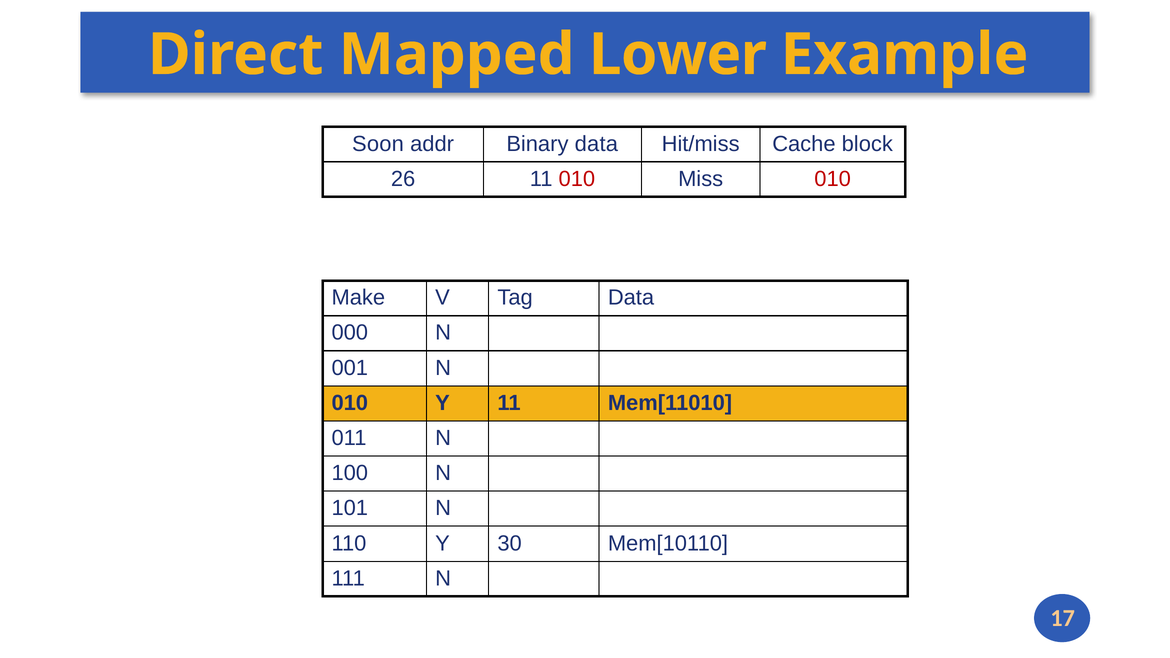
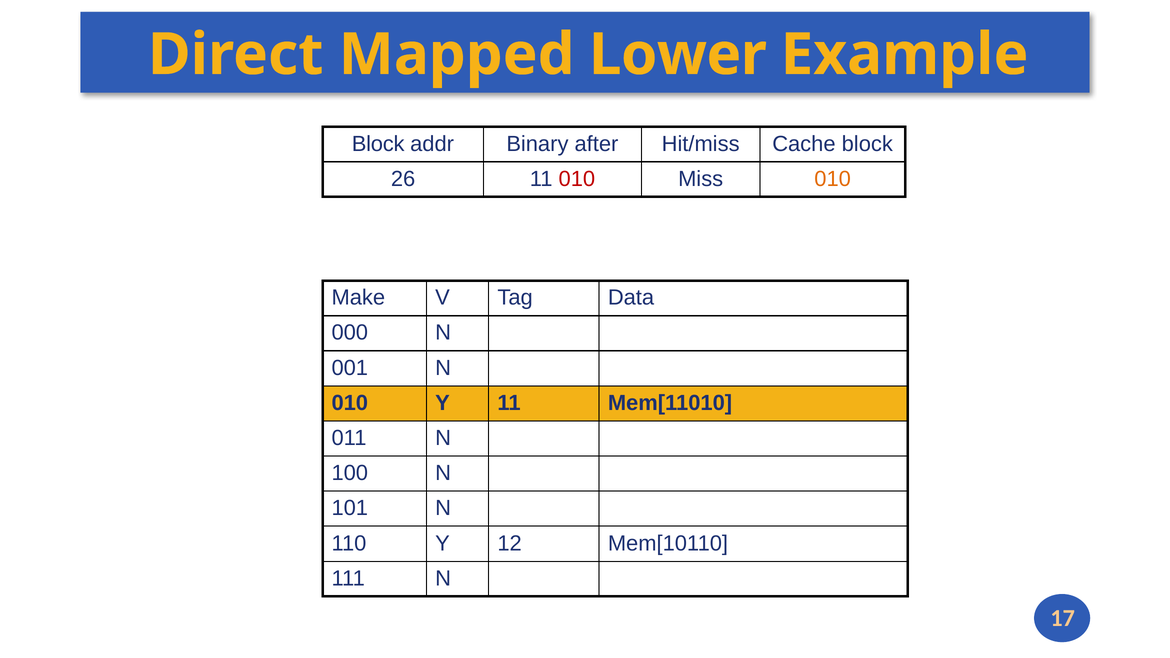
Soon: Soon -> Block (378, 144)
Binary data: data -> after (596, 144)
010 colour: red -> orange (833, 179)
30: 30 -> 12 (510, 543)
